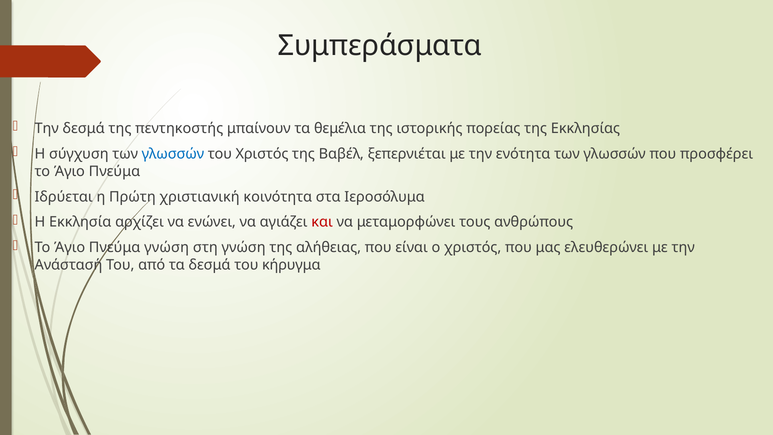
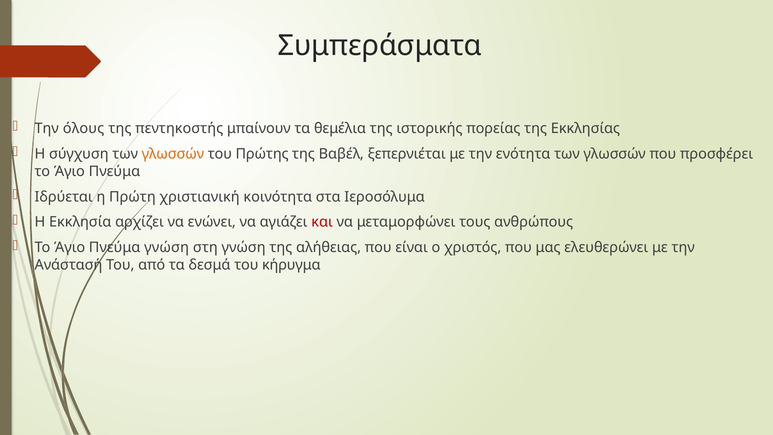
Την δεσμά: δεσμά -> όλους (84, 128)
γλωσσών colour: blue -> orange (173, 154)
του Χριστός: Χριστός -> Πρώτης (262, 154)
